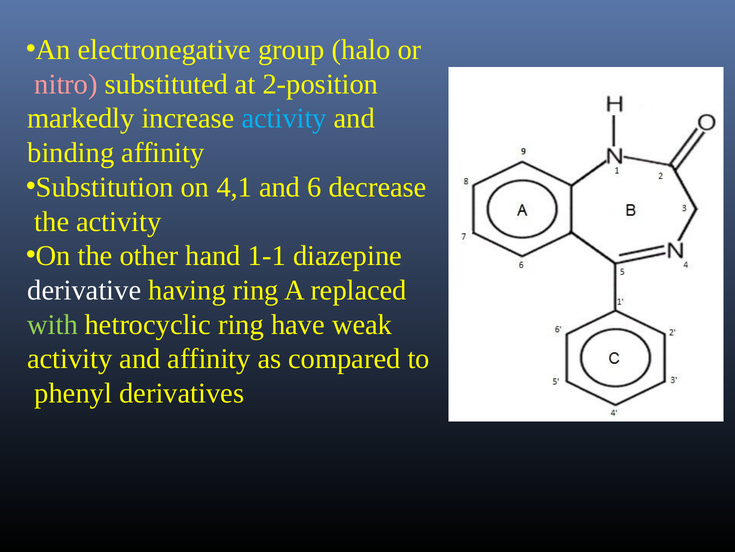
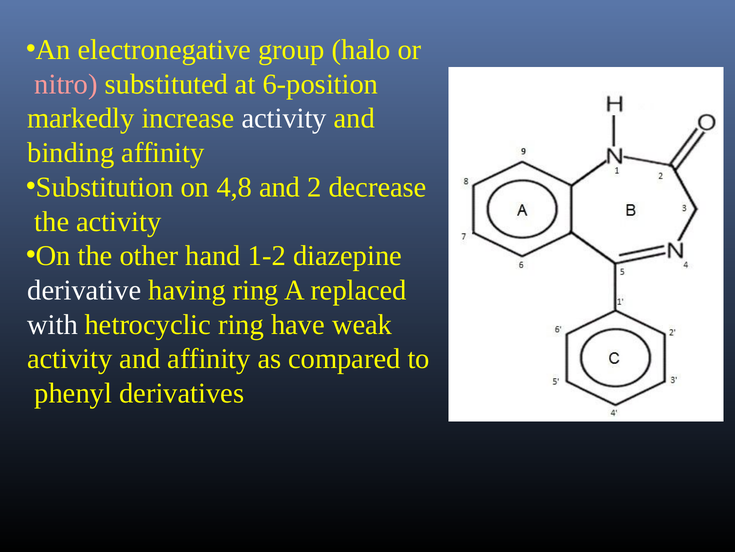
2-position: 2-position -> 6-position (320, 84)
activity colour: light blue -> white (284, 118)
4,1: 4,1 -> 4,8 (234, 187)
6: 6 -> 2 (314, 187)
1-1: 1-1 -> 1-2 (267, 256)
with colour: light green -> white (53, 324)
